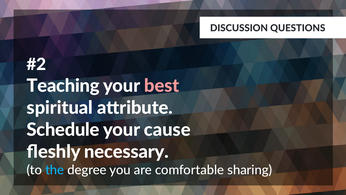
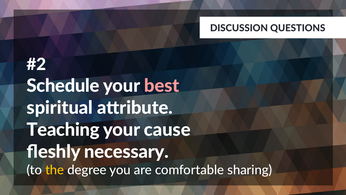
Teaching: Teaching -> Schedule (63, 86)
Schedule: Schedule -> Teaching (63, 130)
the colour: light blue -> yellow (55, 170)
